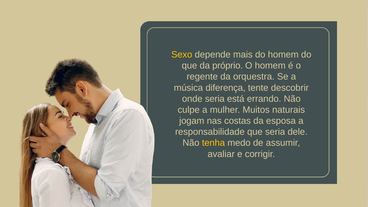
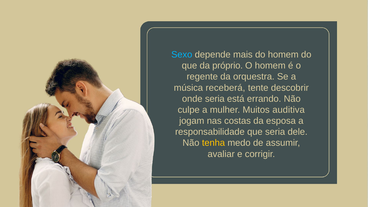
Sexo colour: yellow -> light blue (182, 55)
diferença: diferença -> receberá (225, 88)
naturais: naturais -> auditiva (289, 110)
